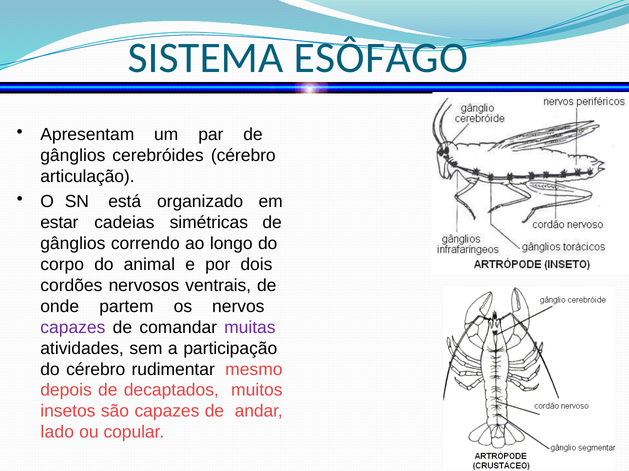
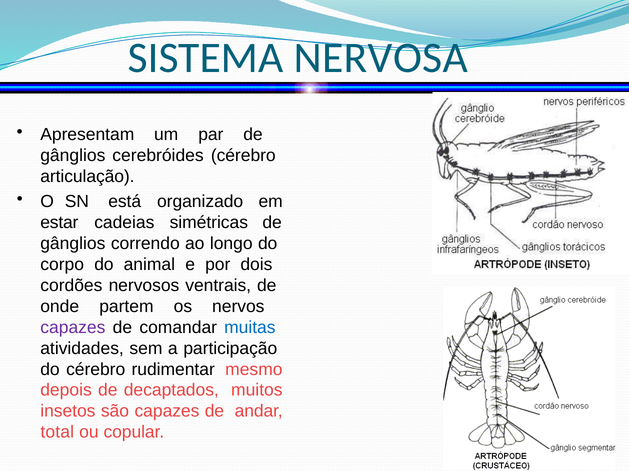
ESÔFAGO: ESÔFAGO -> NERVOSA (381, 58)
muitas colour: purple -> blue (250, 328)
lado: lado -> total (57, 433)
